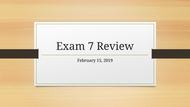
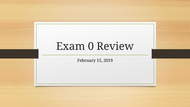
7: 7 -> 0 (91, 46)
